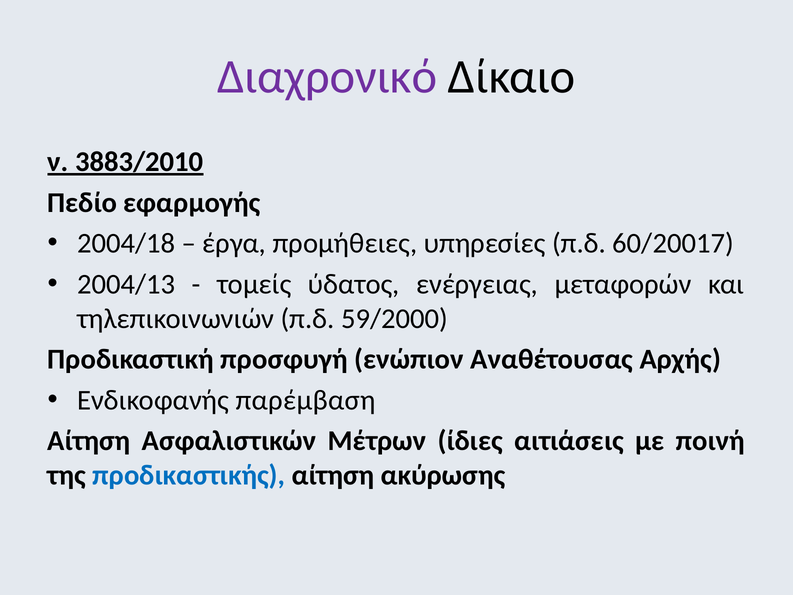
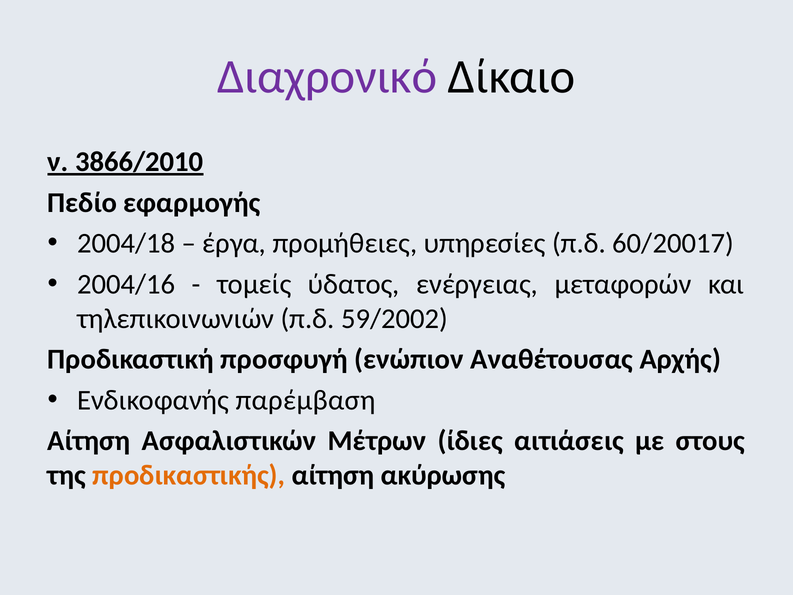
3883/2010: 3883/2010 -> 3866/2010 (139, 162)
2004/13: 2004/13 -> 2004/16 (126, 284)
59/2000: 59/2000 -> 59/2002 (394, 318)
ποινή: ποινή -> στους (710, 441)
προδικαστικής colour: blue -> orange (189, 475)
